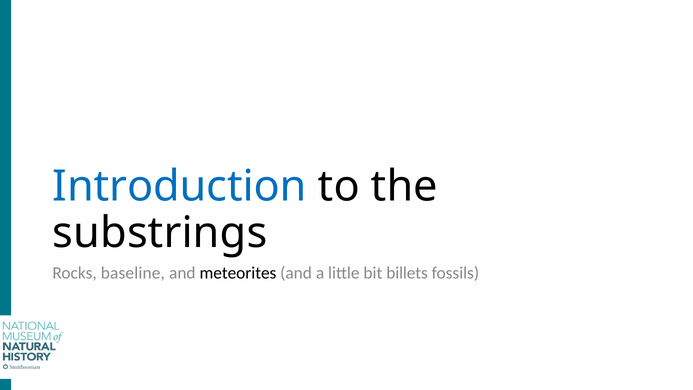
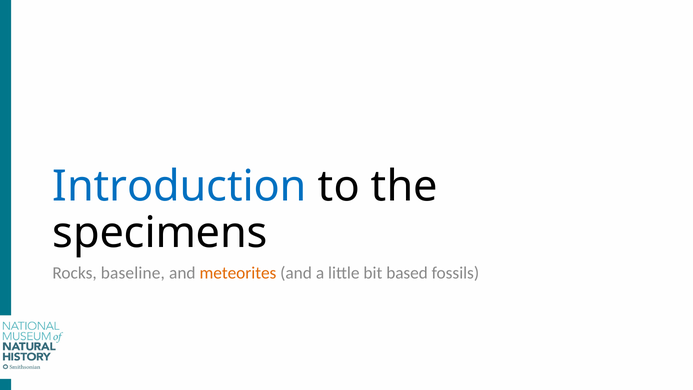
substrings: substrings -> specimens (160, 233)
meteorites colour: black -> orange (238, 273)
billets: billets -> based (407, 273)
